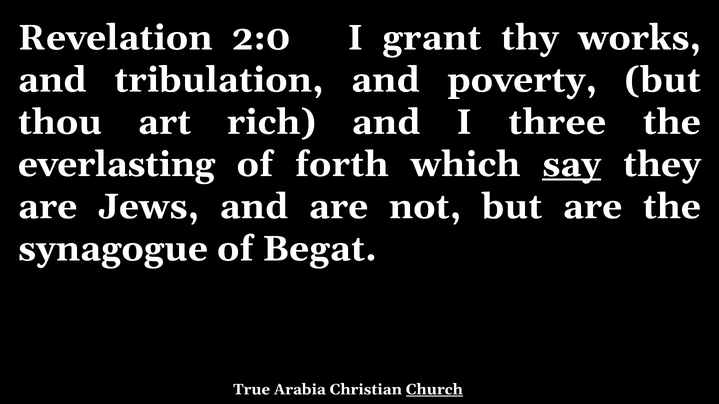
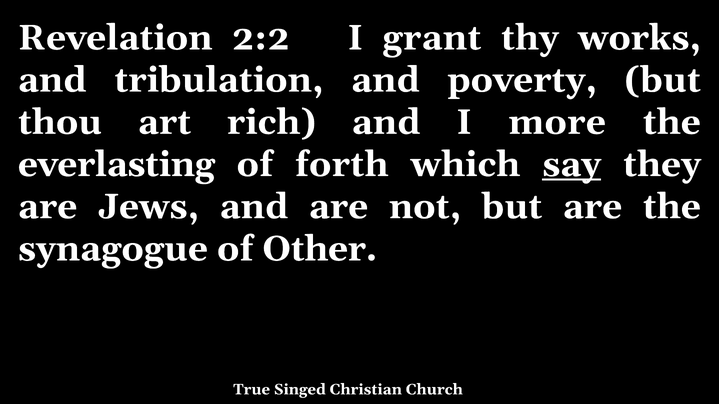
2:0: 2:0 -> 2:2 (261, 38)
three: three -> more (557, 122)
Begat: Begat -> Other (320, 249)
Arabia: Arabia -> Singed (300, 390)
Church underline: present -> none (434, 390)
